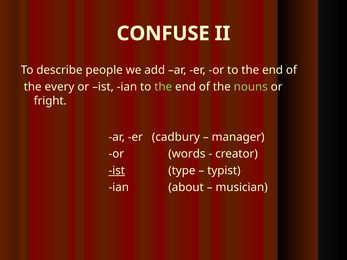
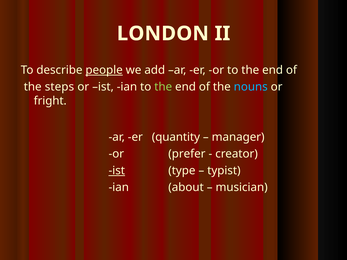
CONFUSE: CONFUSE -> LONDON (163, 34)
people underline: none -> present (104, 70)
every: every -> steps (59, 87)
nouns colour: light green -> light blue (251, 87)
cadbury: cadbury -> quantity (176, 137)
words: words -> prefer (187, 154)
